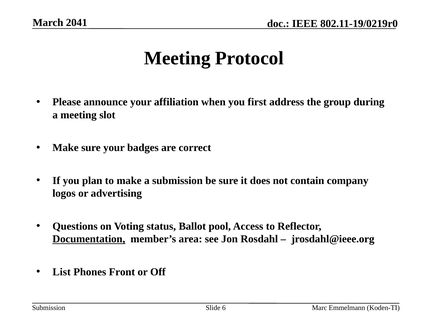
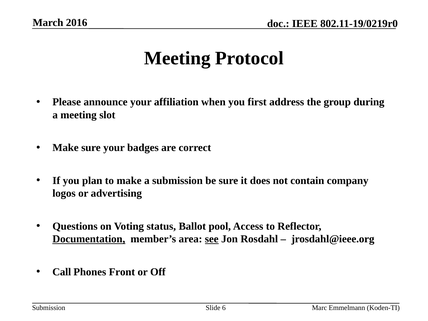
2041: 2041 -> 2016 (77, 23)
see underline: none -> present (212, 239)
List: List -> Call (62, 272)
